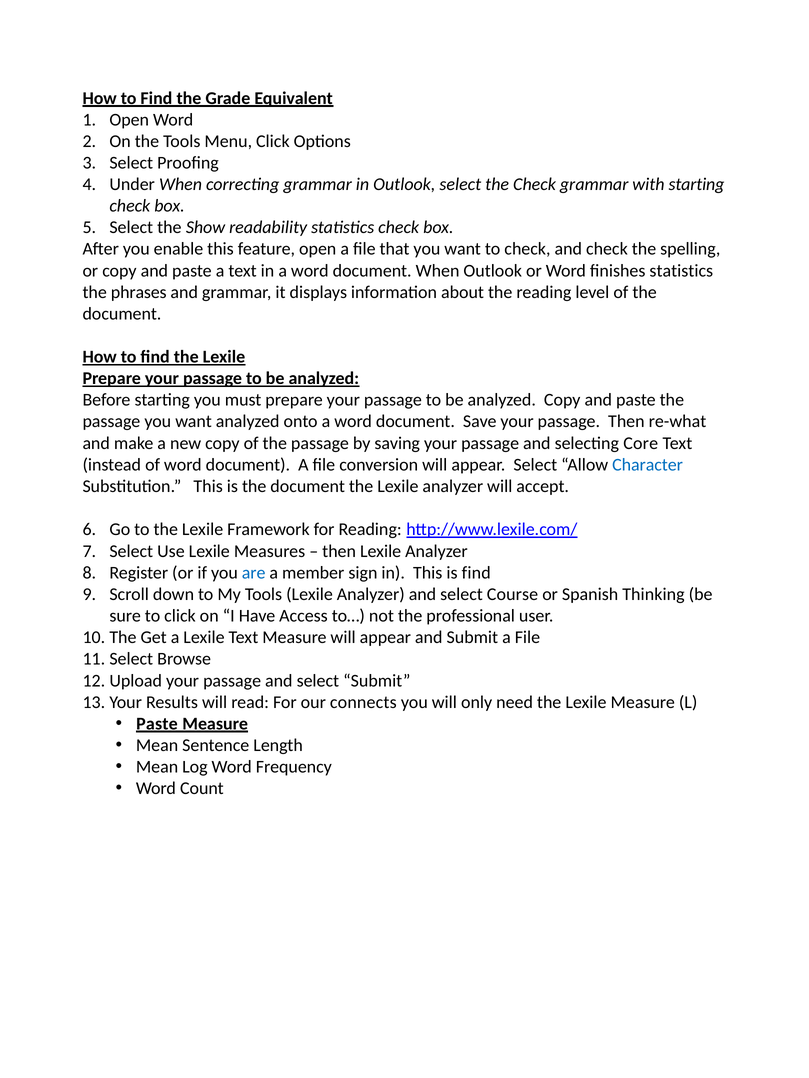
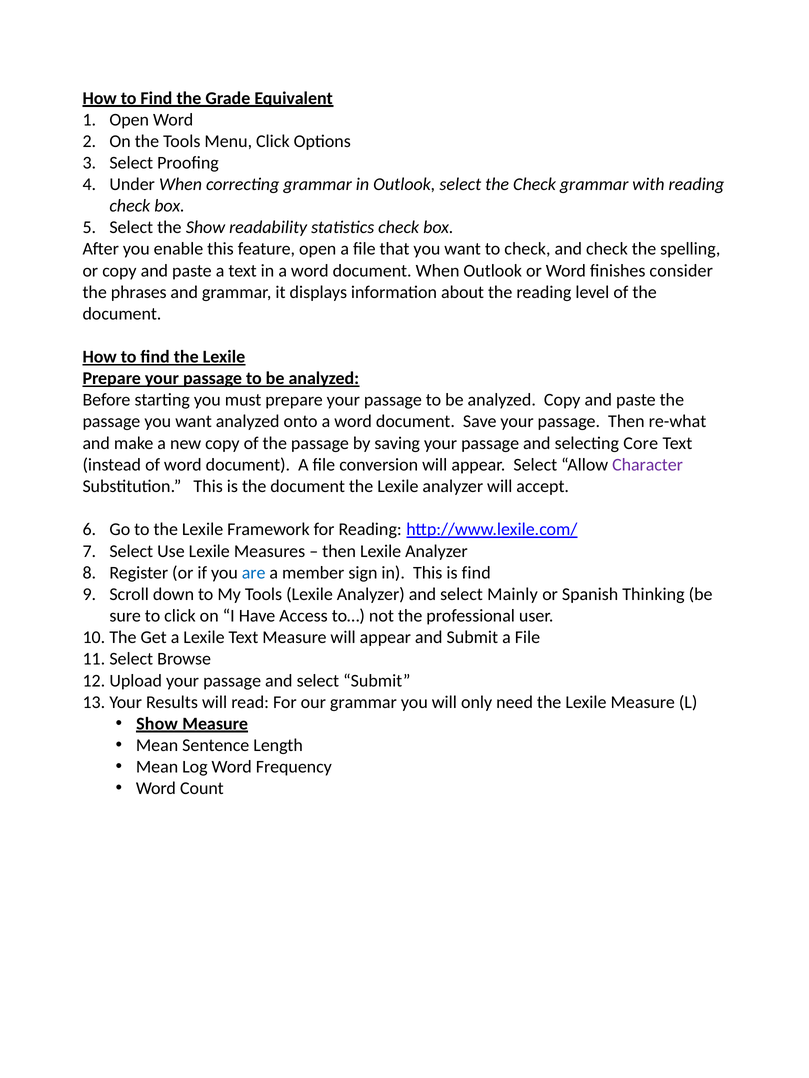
with starting: starting -> reading (696, 184)
finishes statistics: statistics -> consider (681, 271)
Character colour: blue -> purple (648, 465)
Course: Course -> Mainly (512, 595)
our connects: connects -> grammar (363, 703)
Paste: Paste -> Show (157, 724)
